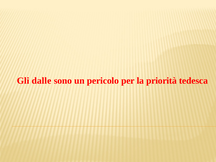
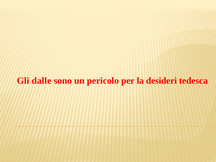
priorità: priorità -> desideri (162, 81)
